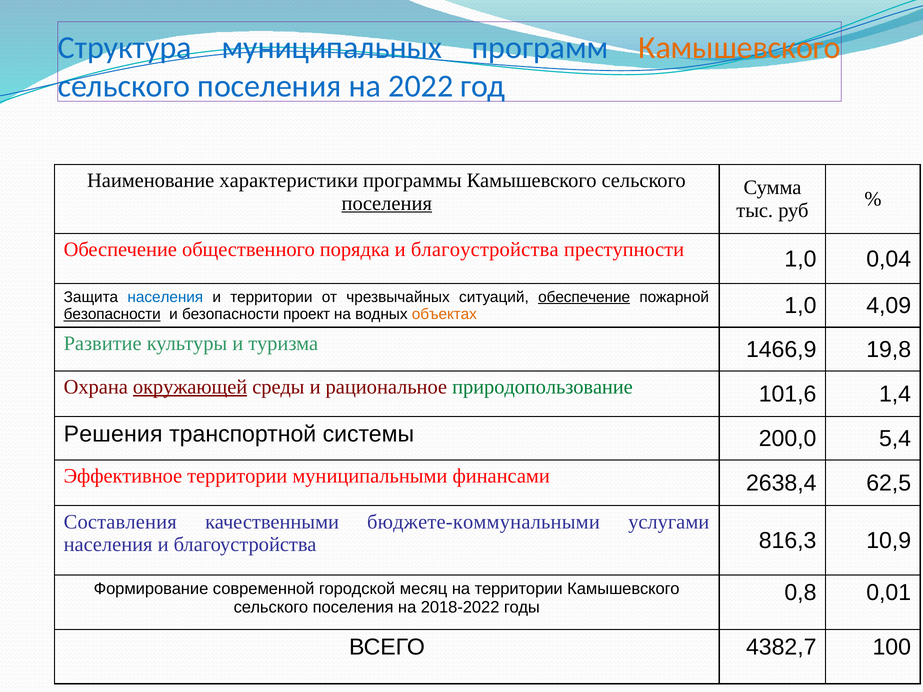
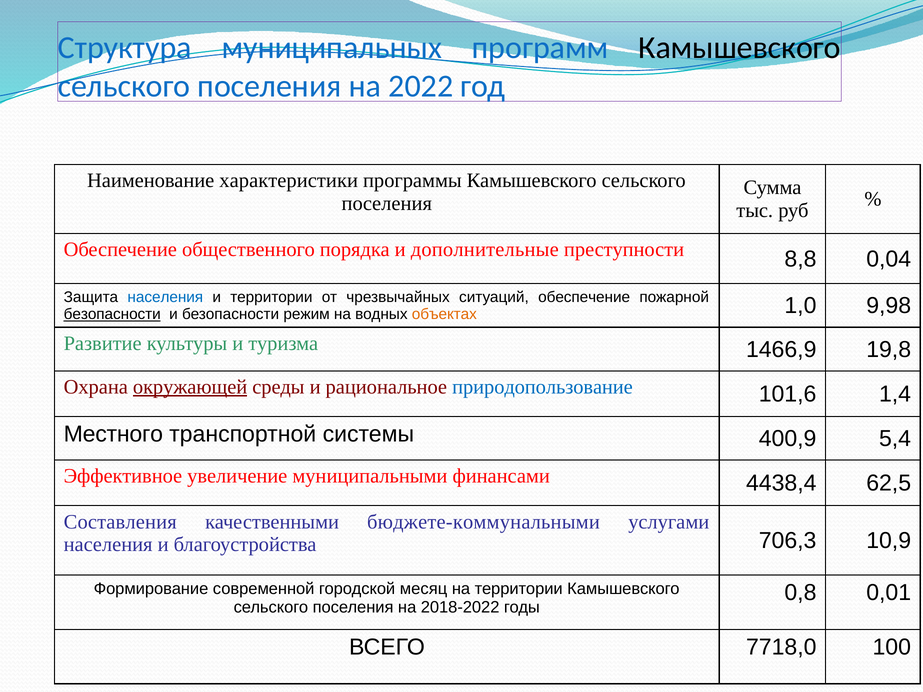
Камышевского colour: orange -> black (740, 48)
поселения underline: present -> none (387, 203)
порядка и благоустройства: благоустройства -> дополнительные (485, 250)
преступности 1,0: 1,0 -> 8,8 (800, 259)
обеспечение underline: present -> none (584, 297)
проект: проект -> режим (307, 314)
4,09: 4,09 -> 9,98 (889, 306)
природопользование colour: green -> blue (543, 387)
Решения: Решения -> Местного (113, 434)
200,0: 200,0 -> 400,9 (788, 439)
Эффективное территории: территории -> увеличение (237, 476)
2638,4: 2638,4 -> 4438,4 (781, 483)
816,3: 816,3 -> 706,3 (788, 541)
4382,7: 4382,7 -> 7718,0 (781, 647)
